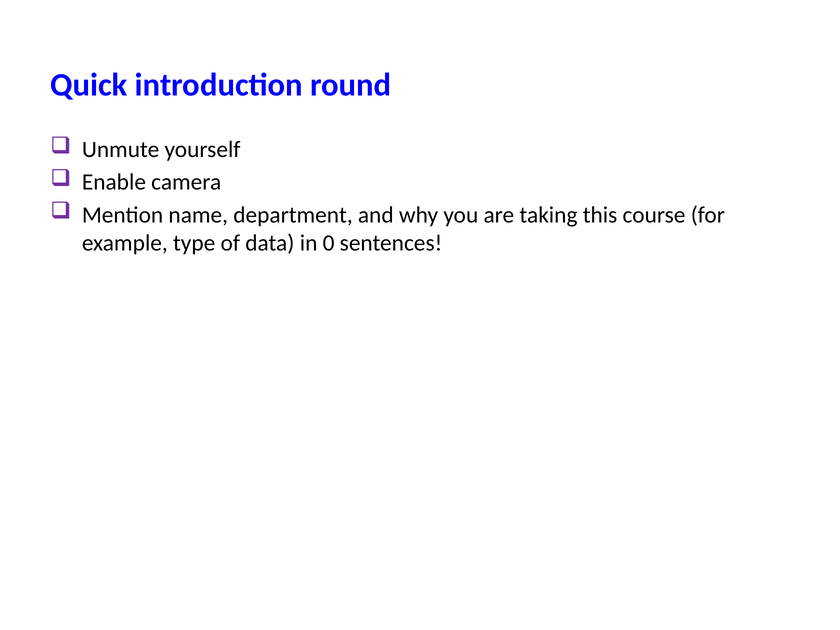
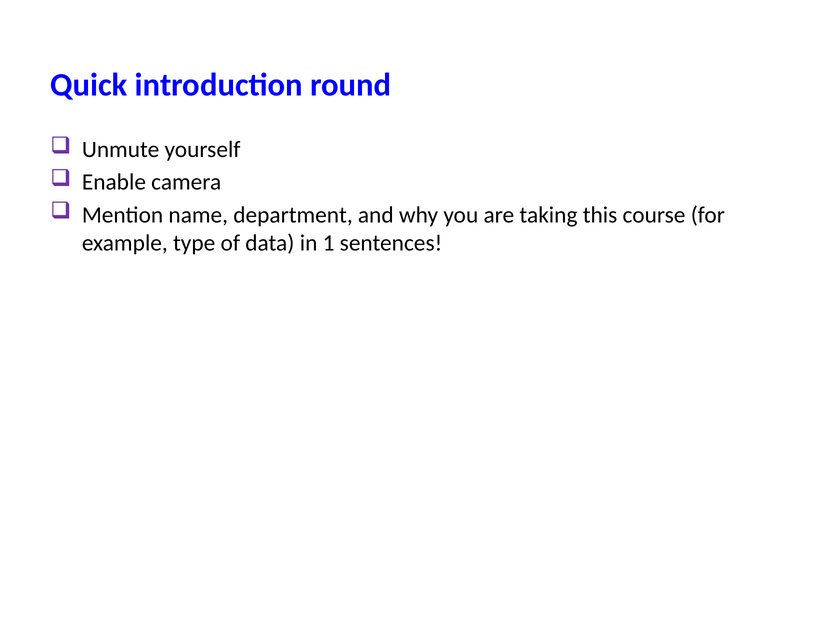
0: 0 -> 1 (329, 243)
